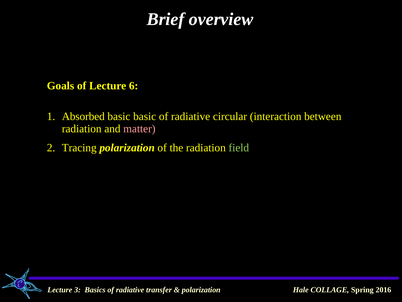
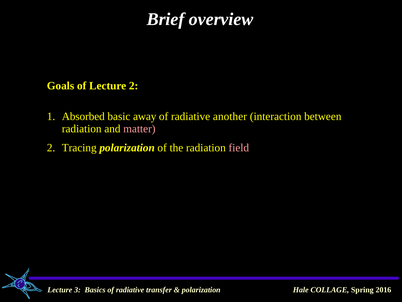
Lecture 6: 6 -> 2 (134, 86)
basic basic: basic -> away (145, 116)
circular: circular -> another (230, 116)
field colour: light green -> pink (239, 148)
